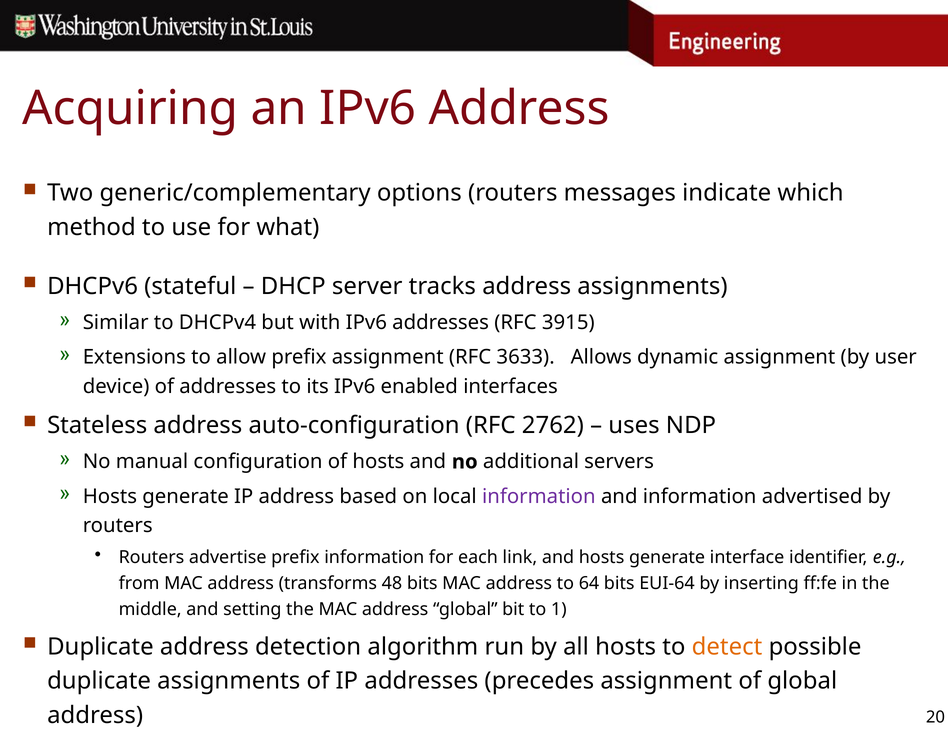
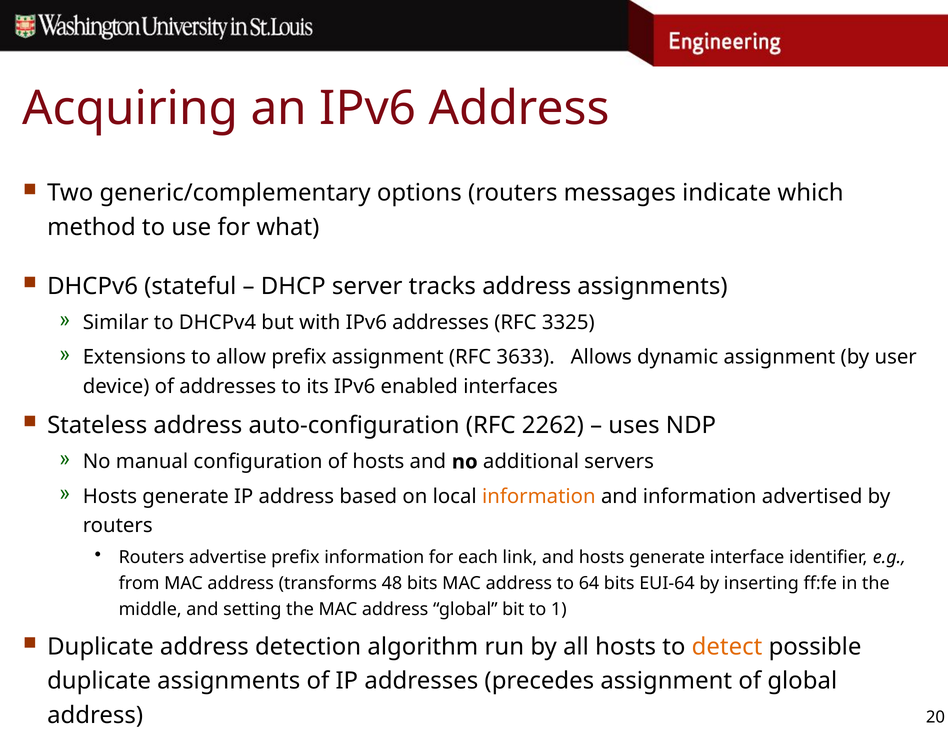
3915: 3915 -> 3325 (568, 323)
2762: 2762 -> 2262 (553, 426)
information colour: purple -> orange (539, 497)
